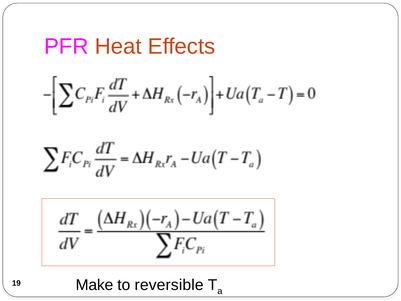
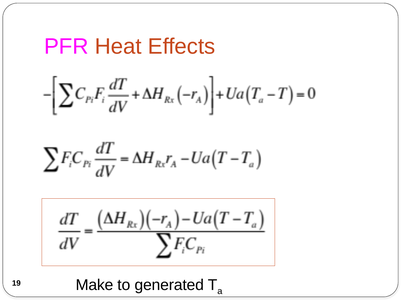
reversible: reversible -> generated (169, 285)
